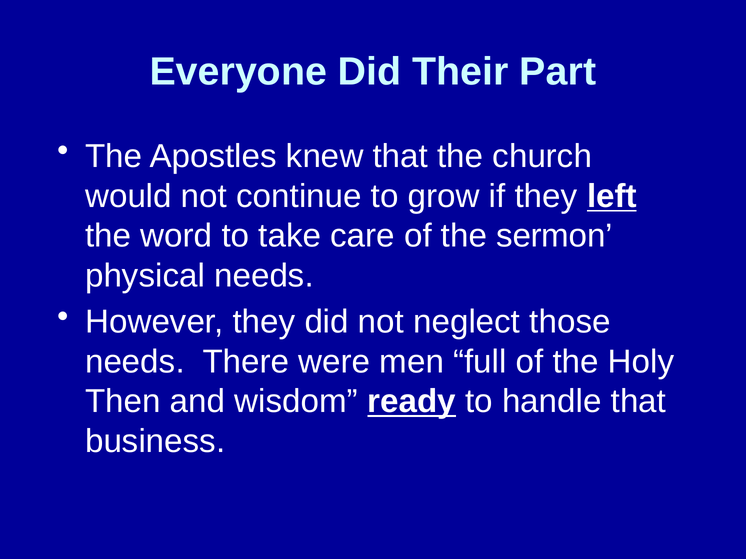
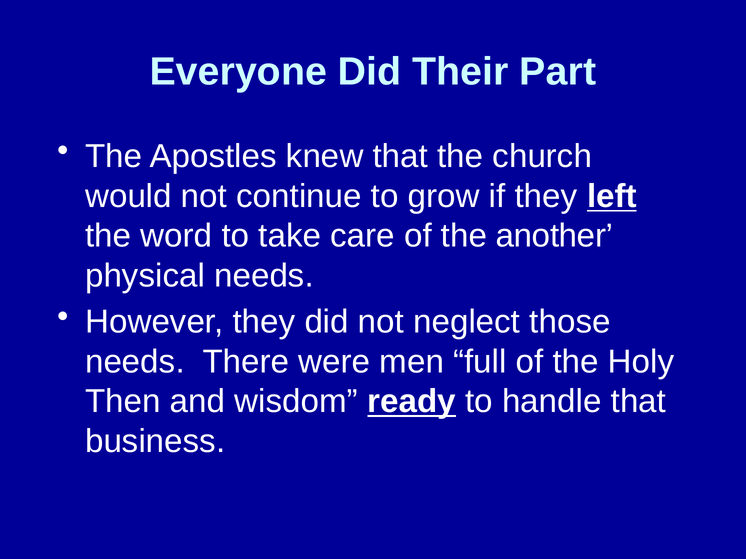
sermon: sermon -> another (554, 236)
